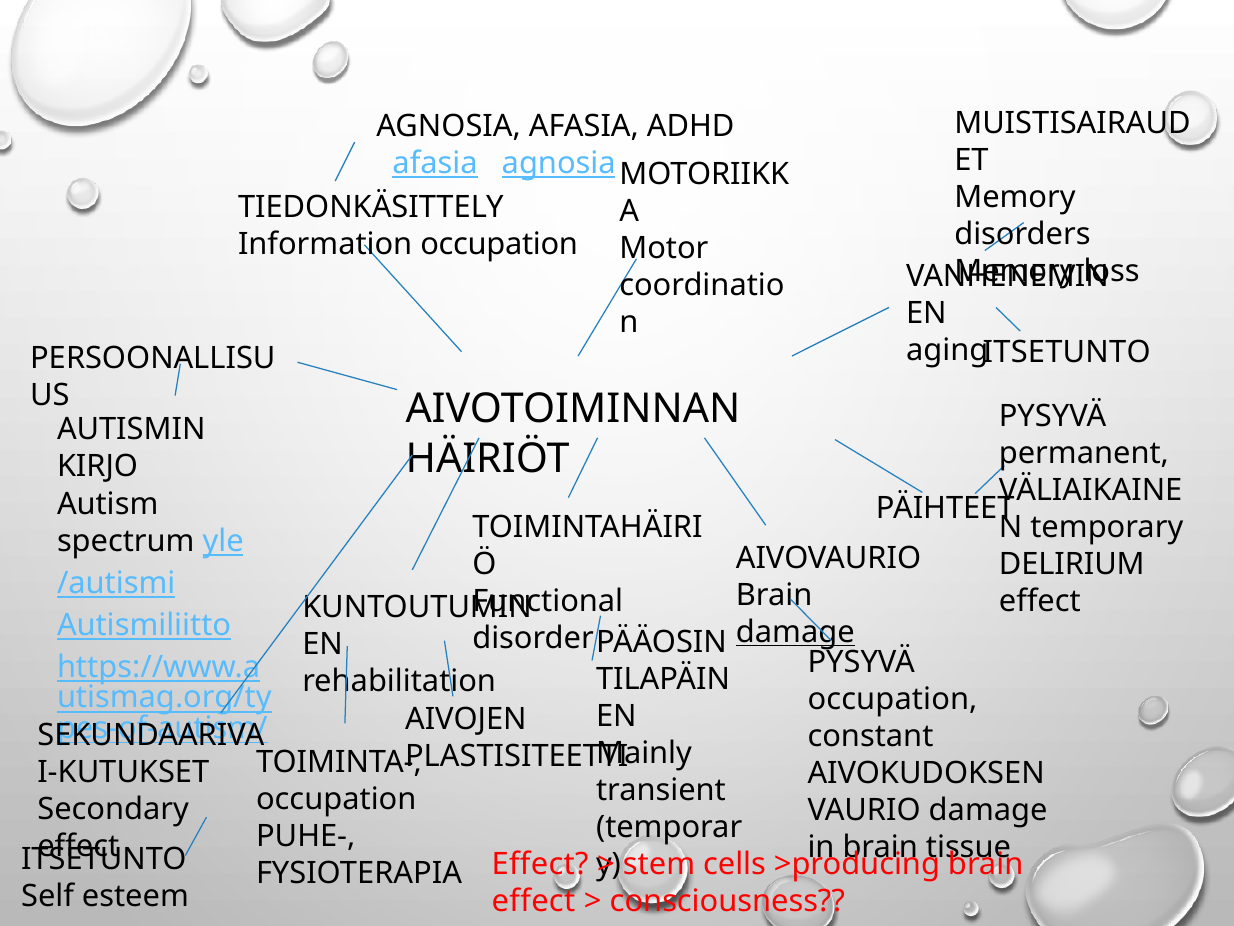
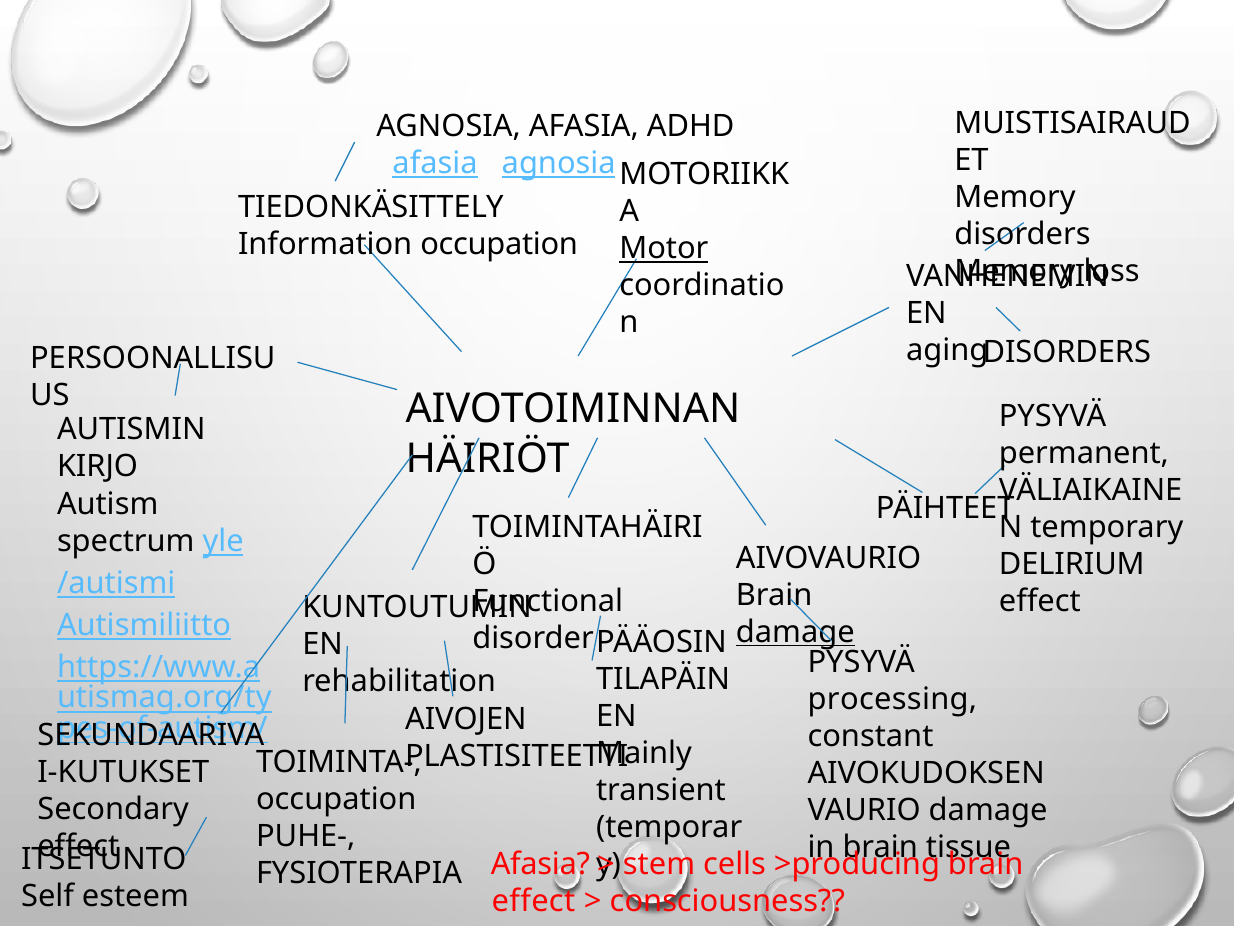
Motor underline: none -> present (664, 248)
ITSETUNTO: ITSETUNTO -> DISORDERS (1067, 352)
occupation: occupation -> processing (892, 699)
Effect: Effect -> Afasia (540, 864)
